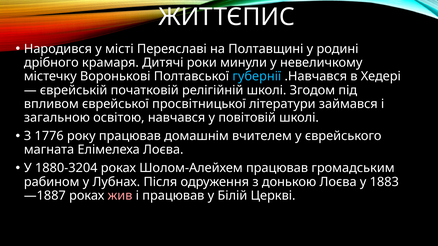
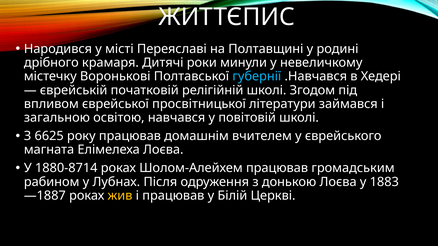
1776: 1776 -> 6625 (49, 136)
1880-3204: 1880-3204 -> 1880-8714 (66, 168)
жив colour: pink -> yellow (120, 196)
